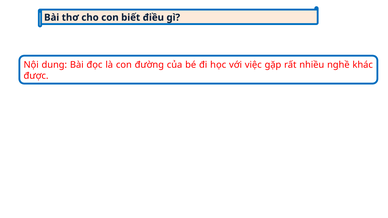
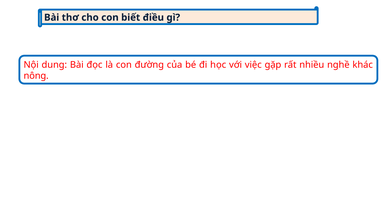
được: được -> nông (36, 76)
